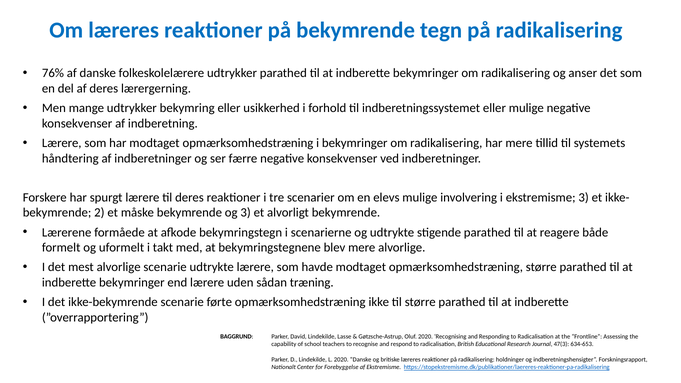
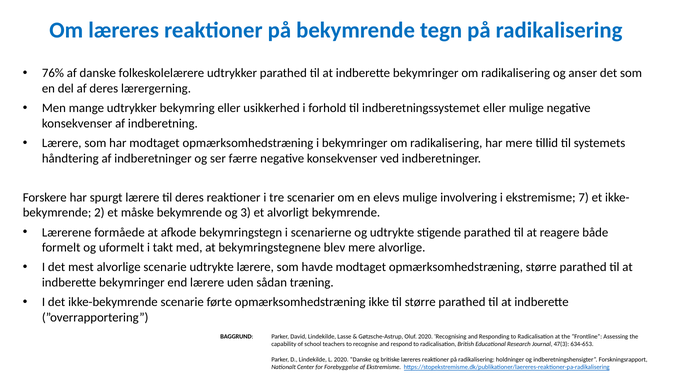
ekstremisme 3: 3 -> 7 (584, 197)
